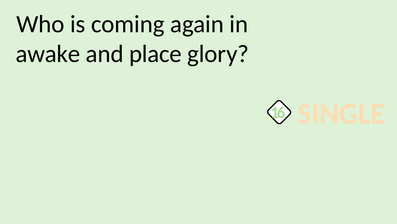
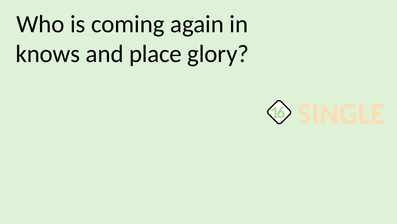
awake: awake -> knows (48, 54)
